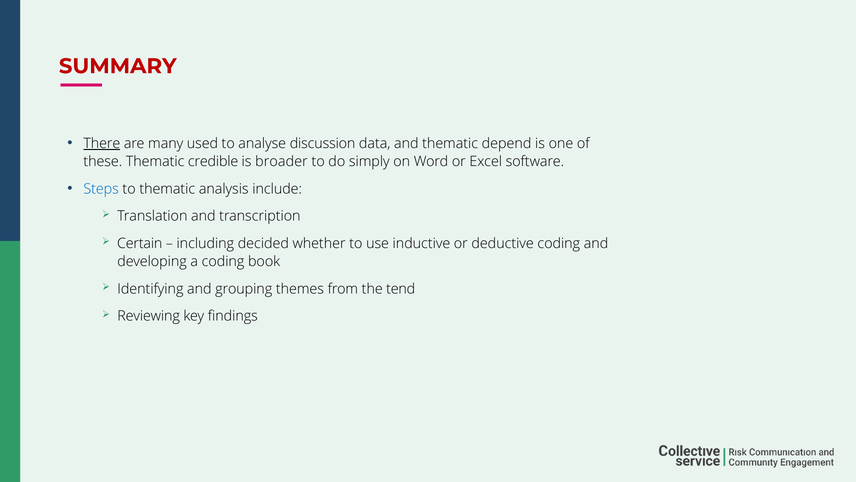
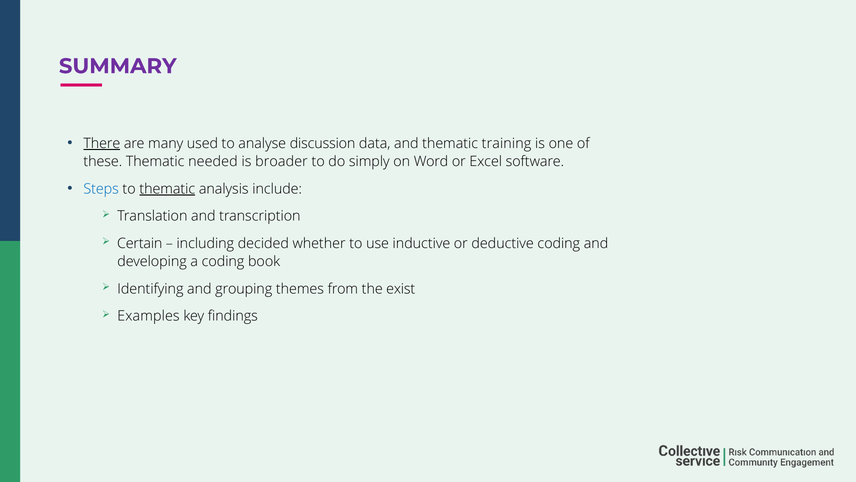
SUMMARY colour: red -> purple (118, 66)
depend: depend -> training (506, 143)
credible: credible -> needed (213, 161)
thematic underline: none -> present (167, 189)
tend: tend -> exist (401, 289)
Reviewing: Reviewing -> Examples (148, 316)
